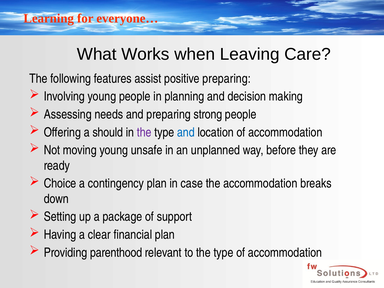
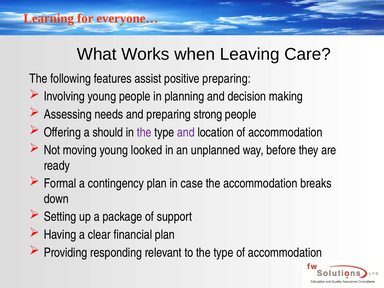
and colour: blue -> purple (186, 132)
unsafe: unsafe -> looked (147, 150)
Choice: Choice -> Formal (60, 183)
parenthood: parenthood -> responding (116, 253)
